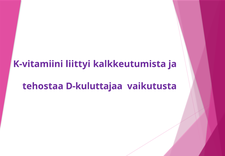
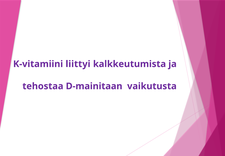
D-kuluttajaa: D-kuluttajaa -> D-mainitaan (94, 86)
